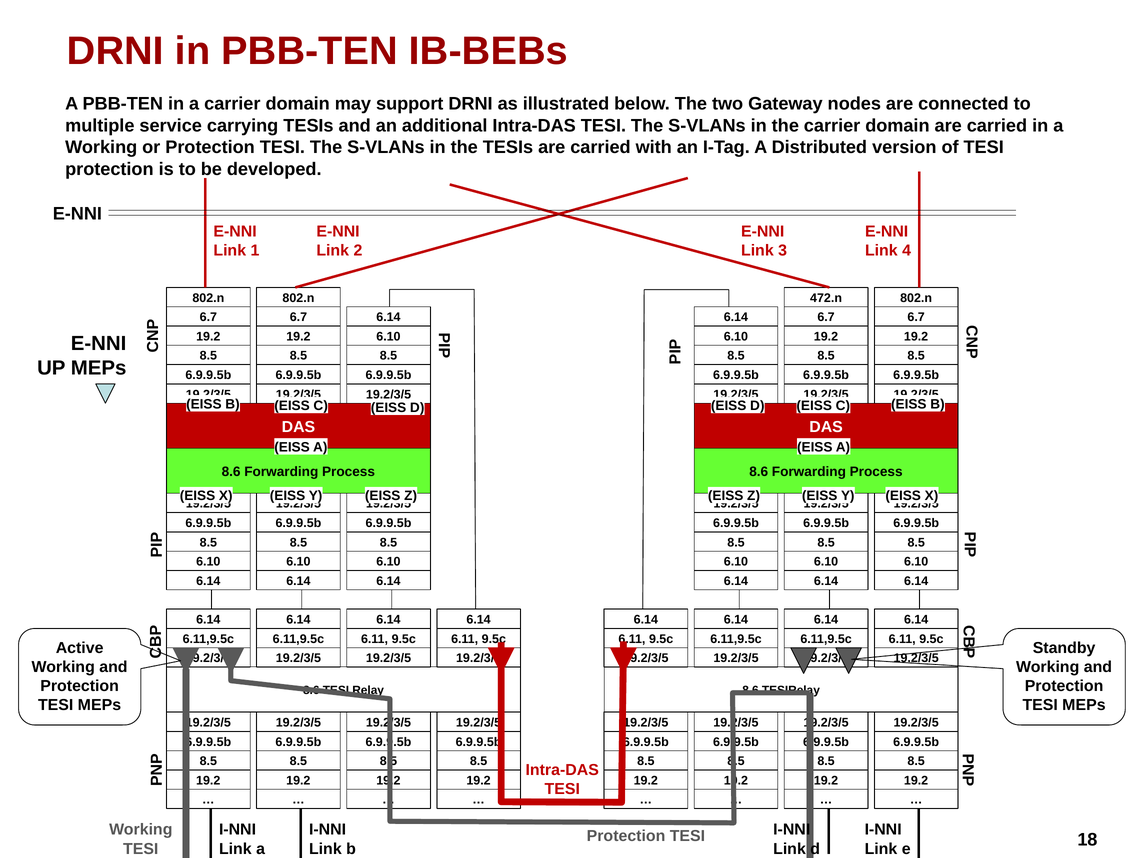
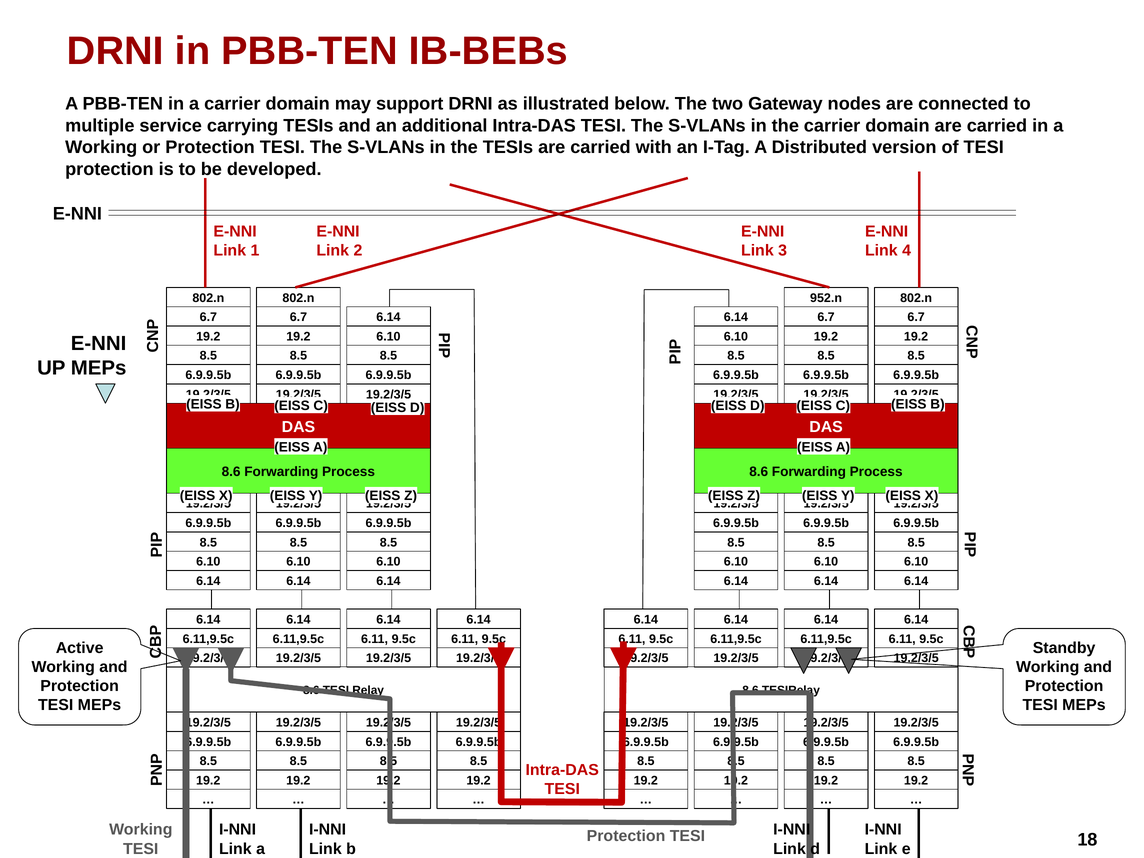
472.n: 472.n -> 952.n (826, 298)
